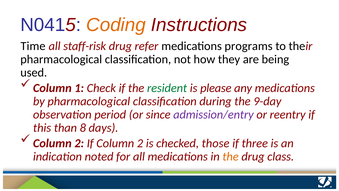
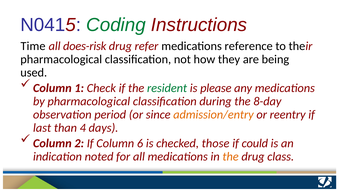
Coding colour: orange -> green (116, 25)
staff-risk: staff-risk -> does-risk (85, 46)
programs: programs -> reference (249, 46)
9-day: 9-day -> 8-day (267, 101)
admission/entry colour: purple -> orange (214, 114)
this: this -> last (42, 128)
8: 8 -> 4 (83, 128)
If Column 2: 2 -> 6 (140, 143)
three: three -> could (255, 143)
